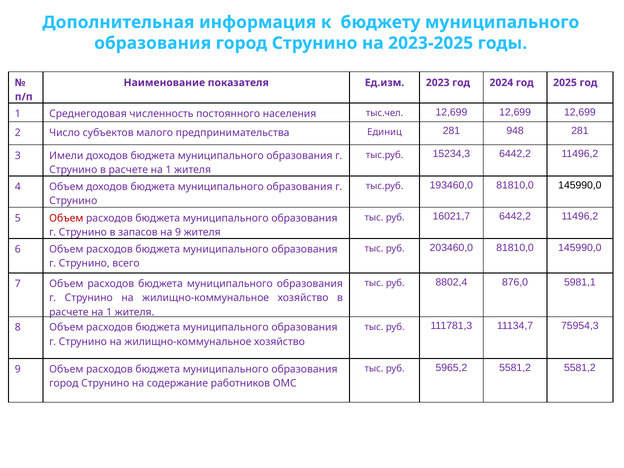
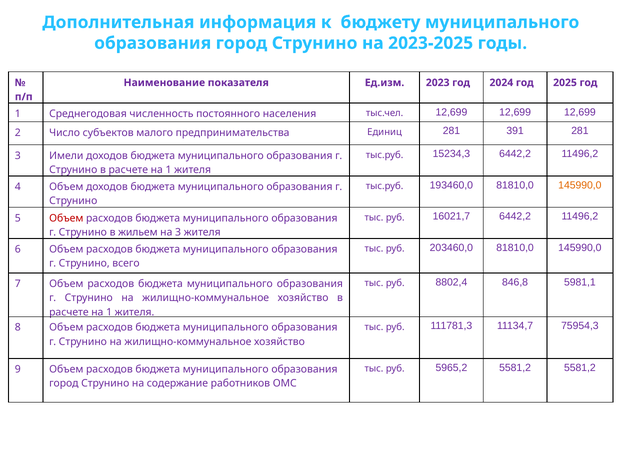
948: 948 -> 391 (515, 131)
145990,0 colour: black -> orange (580, 185)
запасов: запасов -> жильем (138, 232)
на 9: 9 -> 3 (178, 232)
876,0: 876,0 -> 846,8 (515, 282)
